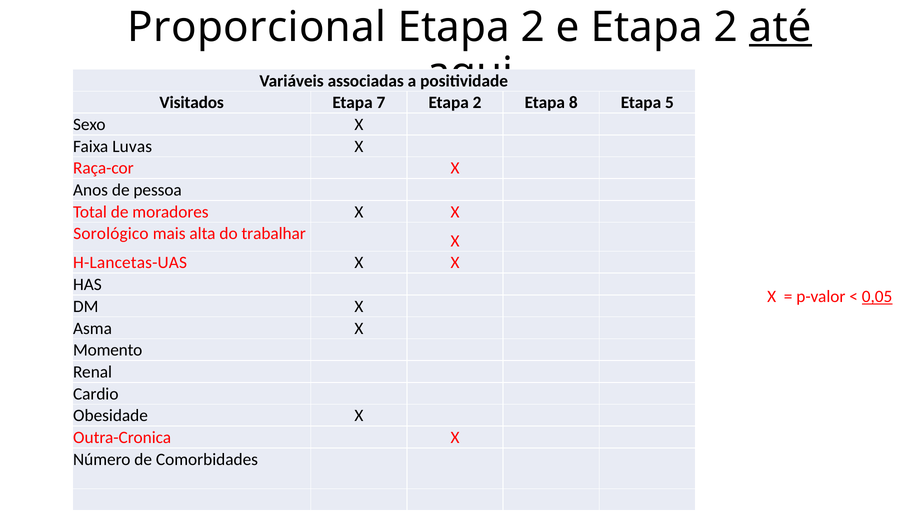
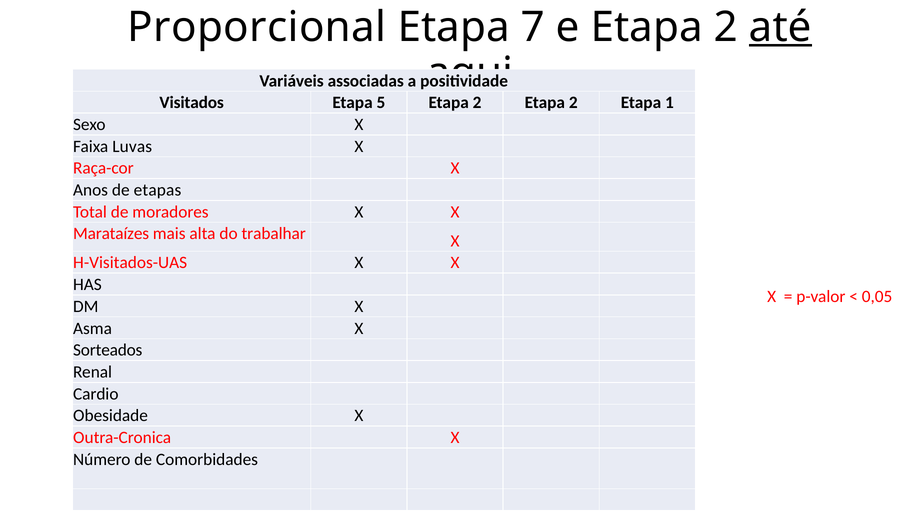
2: 2 -> 7 (533, 27)
7: 7 -> 5 (381, 103)
8: 8 -> 2 (573, 103)
5: 5 -> 1 (669, 103)
pessoa: pessoa -> etapas (157, 190)
Sorológico: Sorológico -> Marataízes (111, 234)
H-Lancetas-UAS: H-Lancetas-UAS -> H-Visitados-UAS (130, 263)
0,05 underline: present -> none (877, 296)
Momento: Momento -> Sorteados (108, 350)
